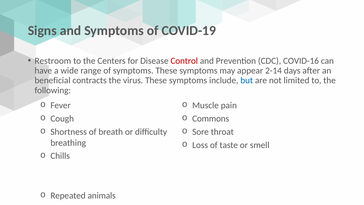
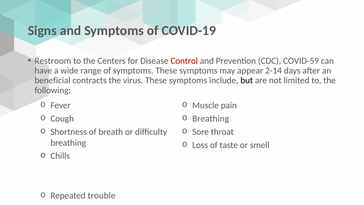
COVID-16: COVID-16 -> COVID-59 (301, 61)
but colour: blue -> black (247, 80)
Commons: Commons -> Breathing (211, 118)
animals: animals -> trouble (102, 195)
